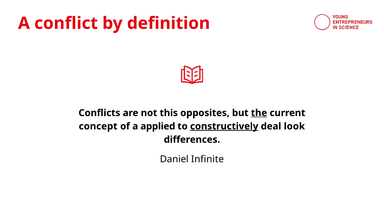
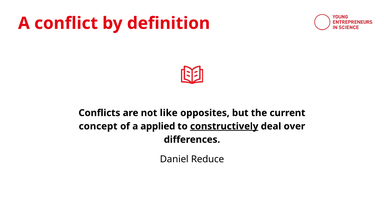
this: this -> like (169, 113)
the underline: present -> none (259, 113)
look: look -> over (294, 126)
Infinite: Infinite -> Reduce (208, 159)
